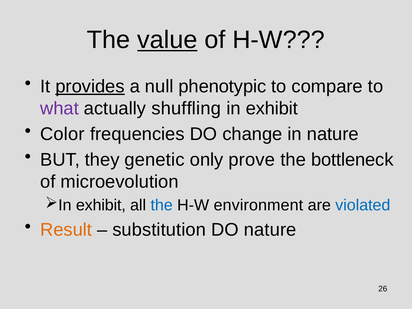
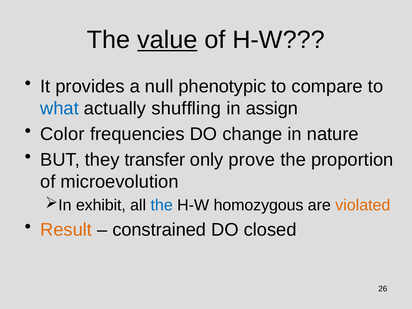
provides underline: present -> none (90, 86)
what colour: purple -> blue (60, 108)
in exhibit: exhibit -> assign (272, 108)
genetic: genetic -> transfer (155, 160)
bottleneck: bottleneck -> proportion (352, 160)
environment: environment -> homozygous (259, 205)
violated colour: blue -> orange (363, 205)
substitution: substitution -> constrained (159, 230)
DO nature: nature -> closed (270, 230)
